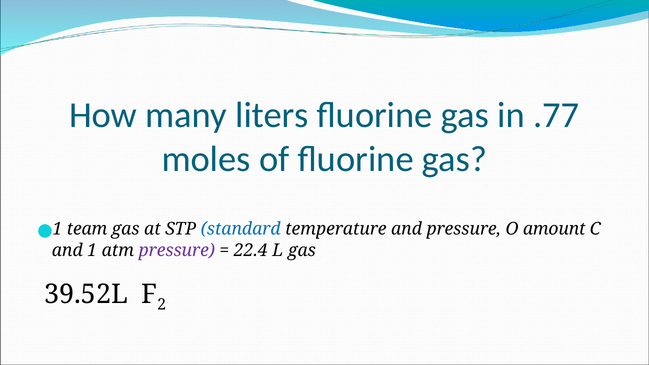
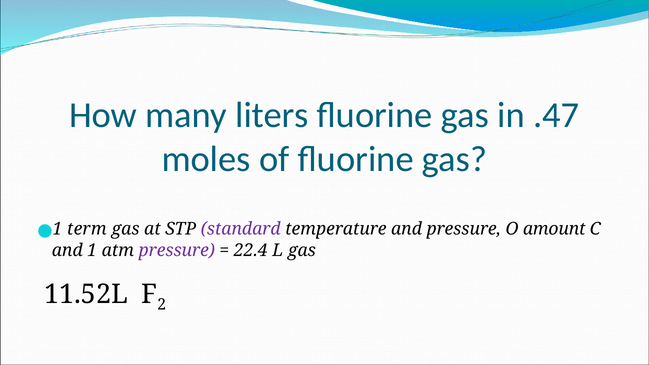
.77: .77 -> .47 (556, 115)
team: team -> term (87, 229)
standard colour: blue -> purple (241, 229)
39.52L: 39.52L -> 11.52L (86, 294)
